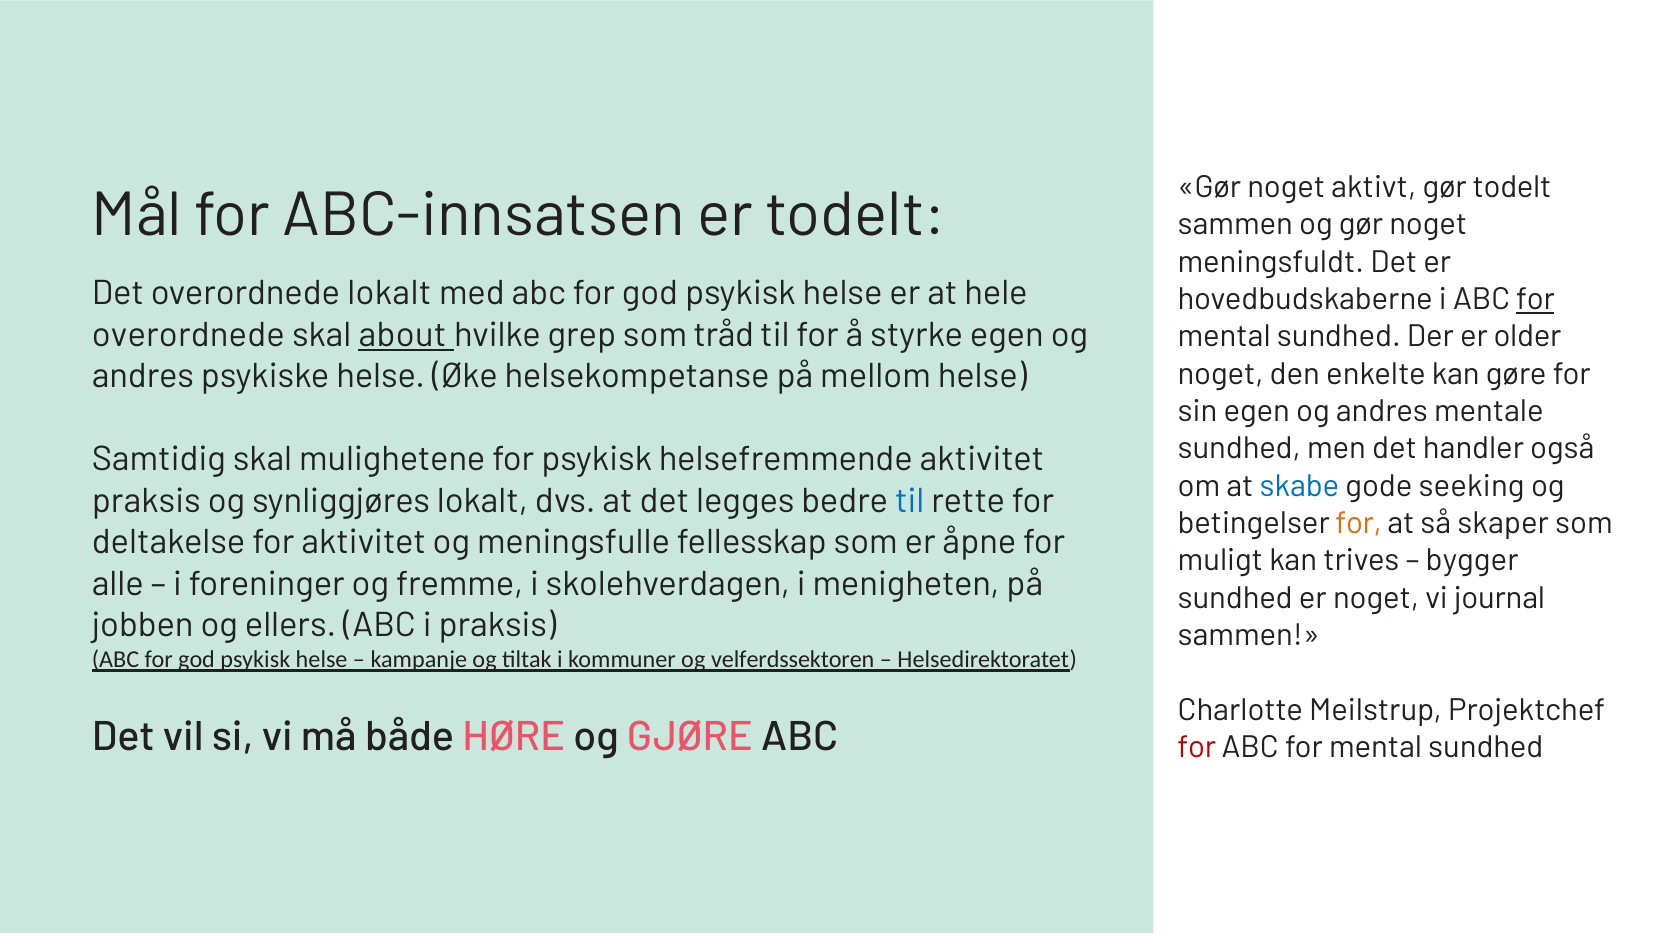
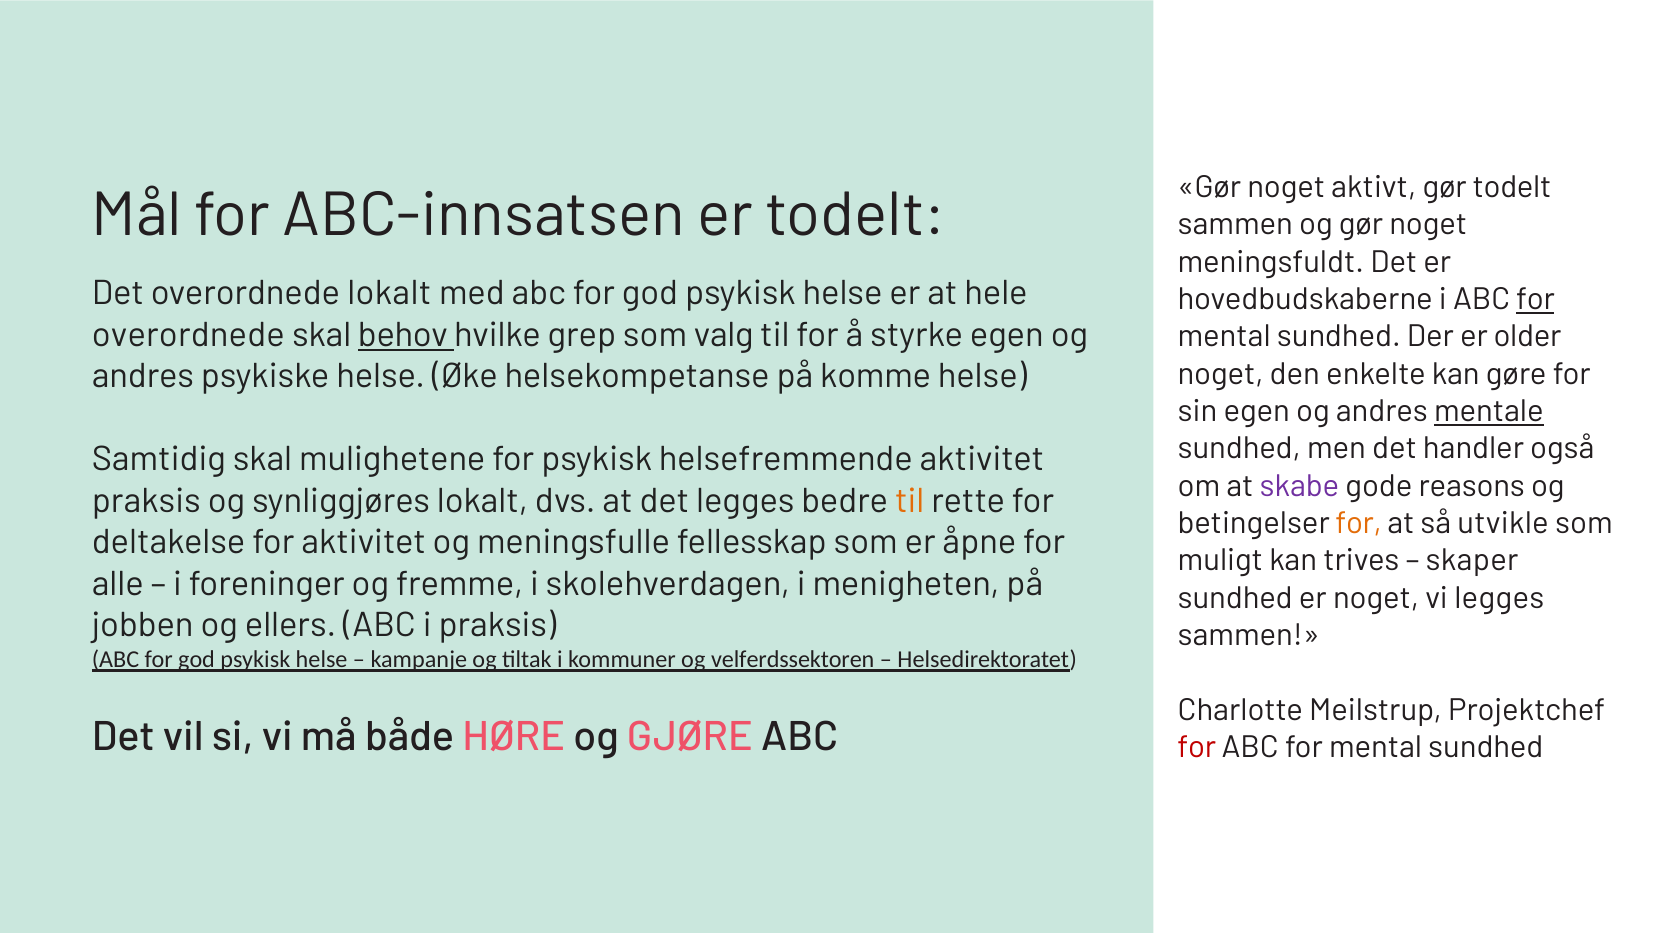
about: about -> behov (403, 335)
tråd: tråd -> valg (724, 335)
mellom: mellom -> komme (876, 376)
mentale underline: none -> present (1489, 411)
skabe colour: blue -> purple (1299, 486)
seeking: seeking -> reasons (1472, 486)
til colour: blue -> orange (910, 501)
skaper: skaper -> utvikle (1503, 523)
bygger: bygger -> skaper (1472, 560)
vi journal: journal -> legges (1499, 598)
